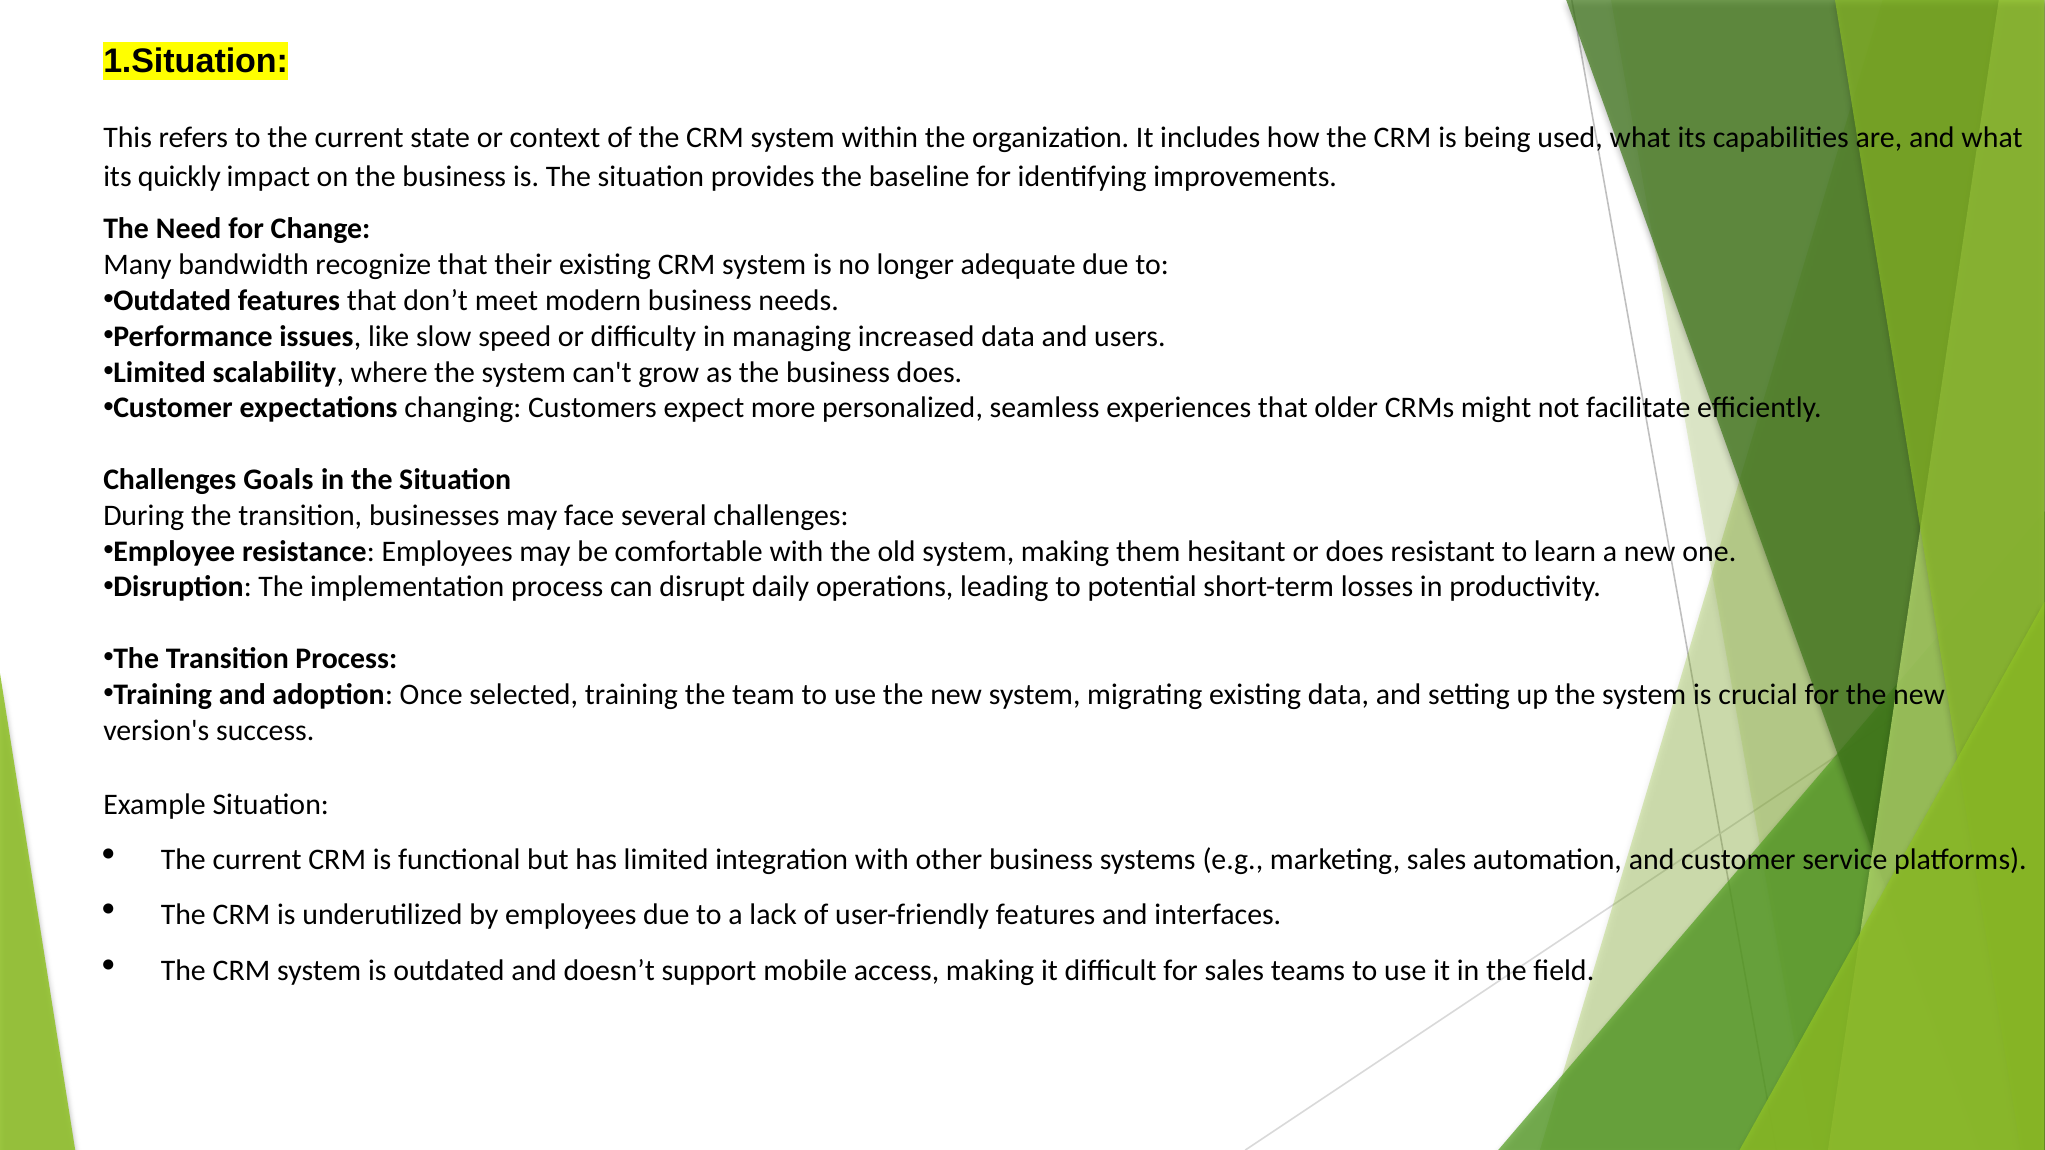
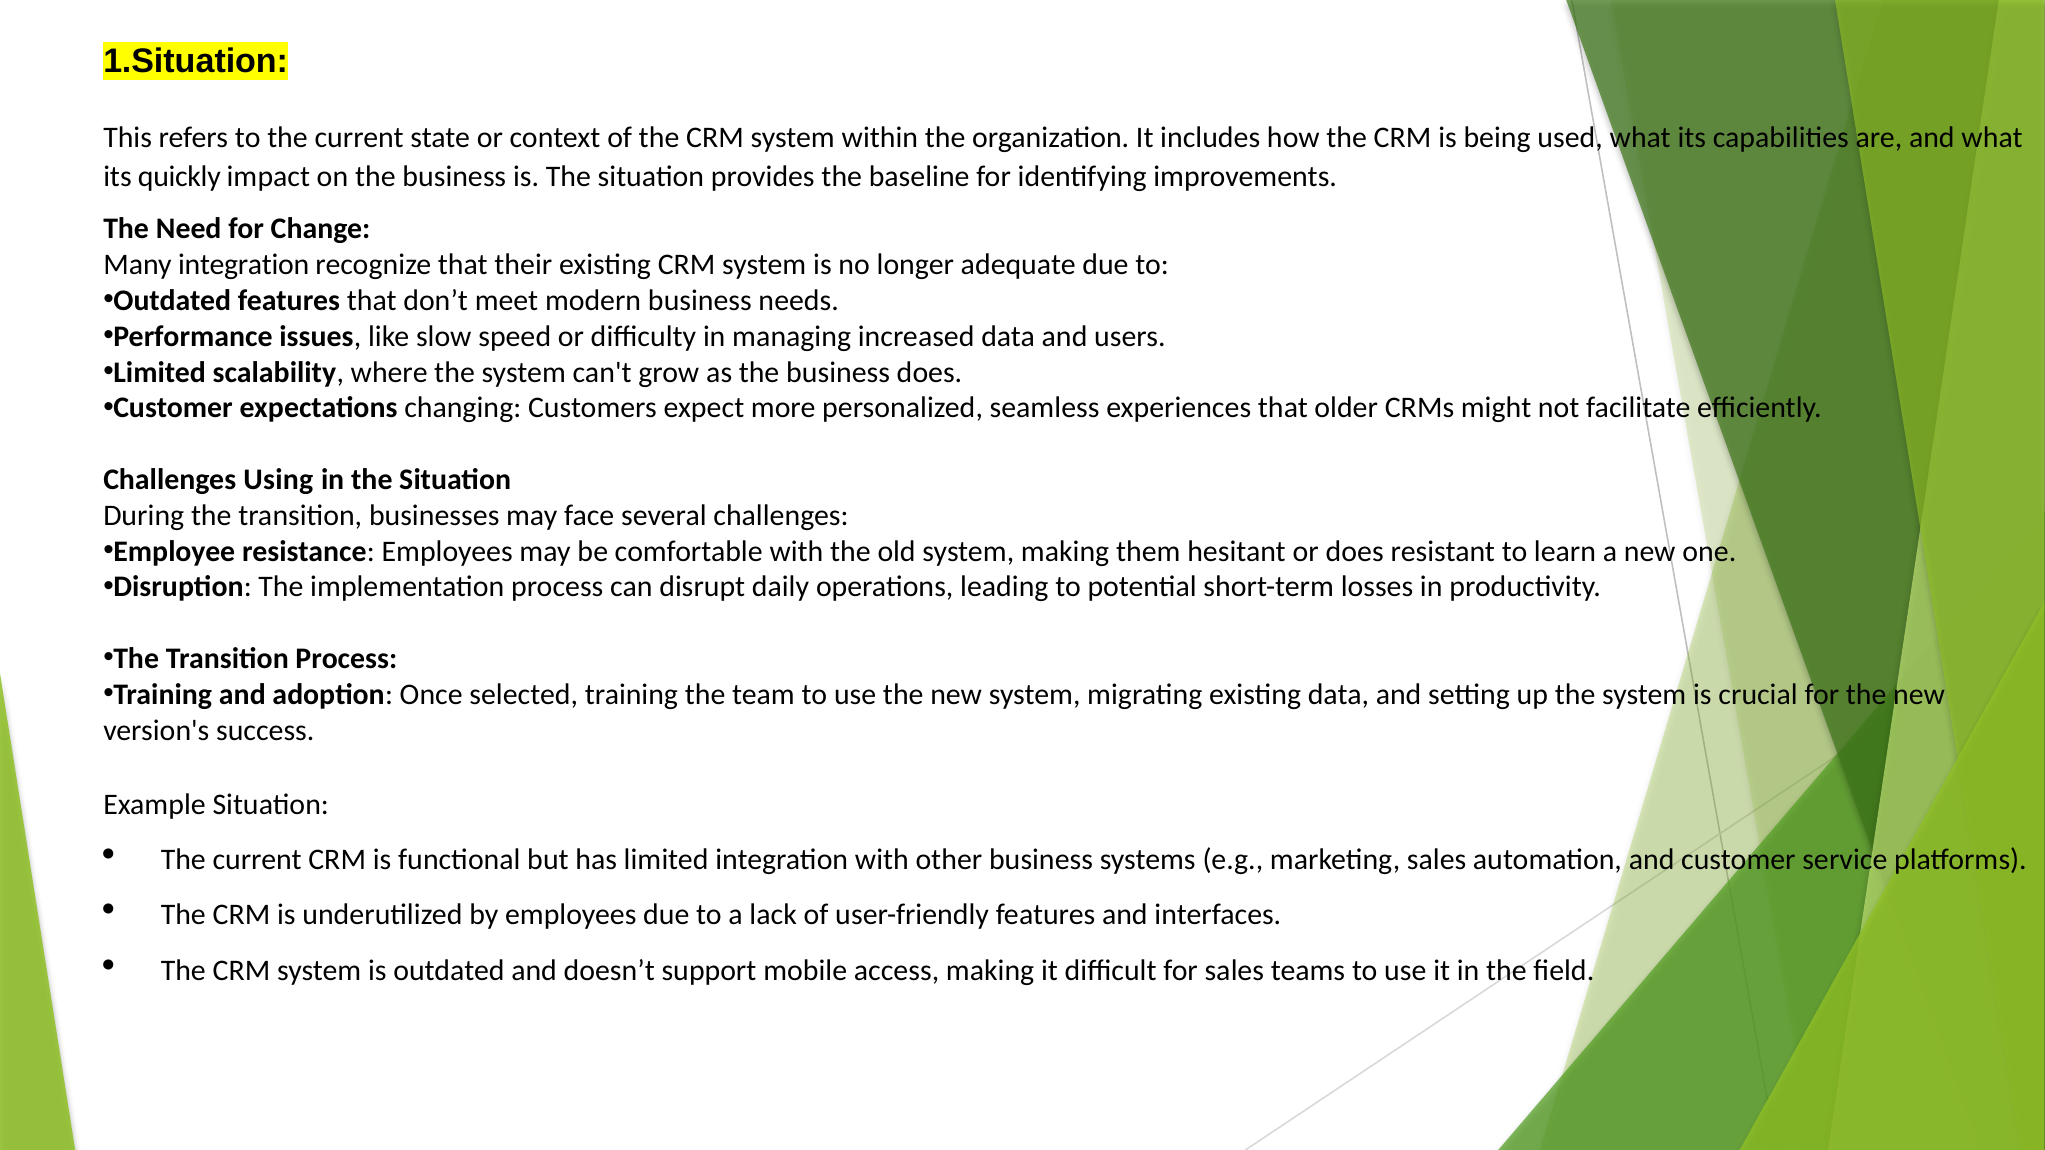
Many bandwidth: bandwidth -> integration (244, 265)
Goals: Goals -> Using (278, 480)
